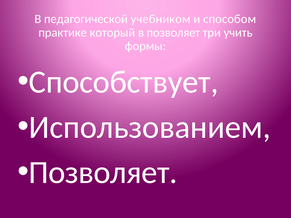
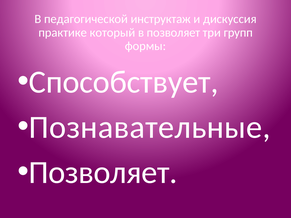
учебником: учебником -> инструктаж (161, 19)
способом: способом -> дискуссия (230, 19)
учить: учить -> групп (238, 33)
Использованием: Использованием -> Познавательные (150, 127)
